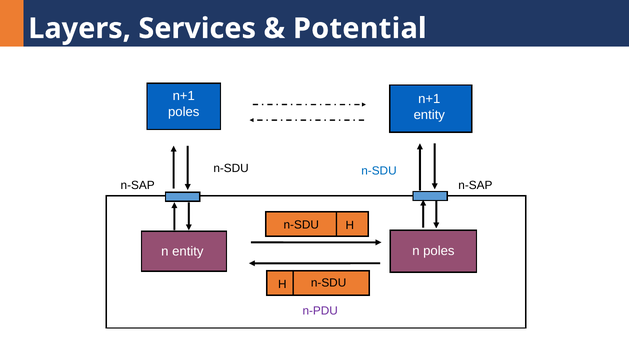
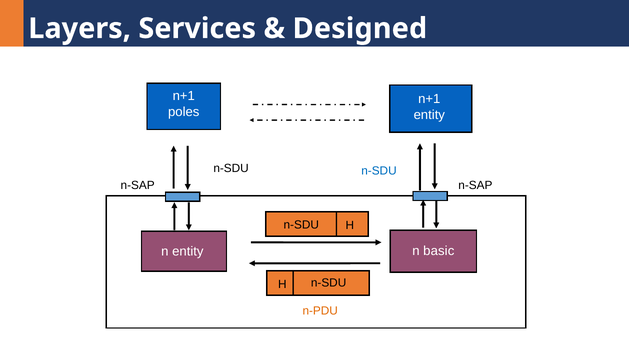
Potential: Potential -> Designed (360, 29)
n poles: poles -> basic (439, 251)
n-PDU colour: purple -> orange (320, 311)
